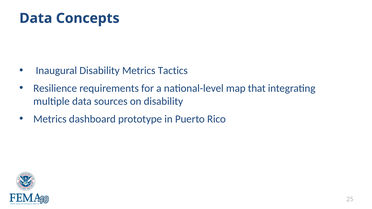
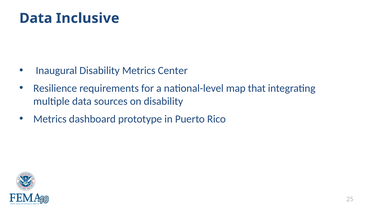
Concepts: Concepts -> Inclusive (88, 18)
Tactics: Tactics -> Center (173, 71)
